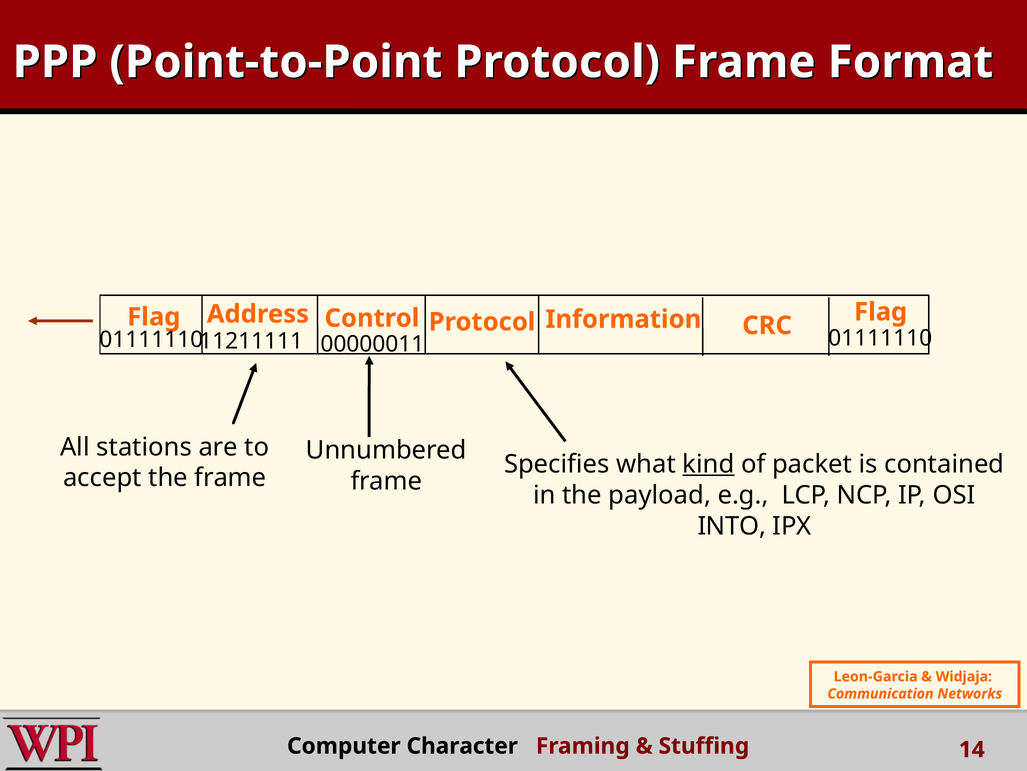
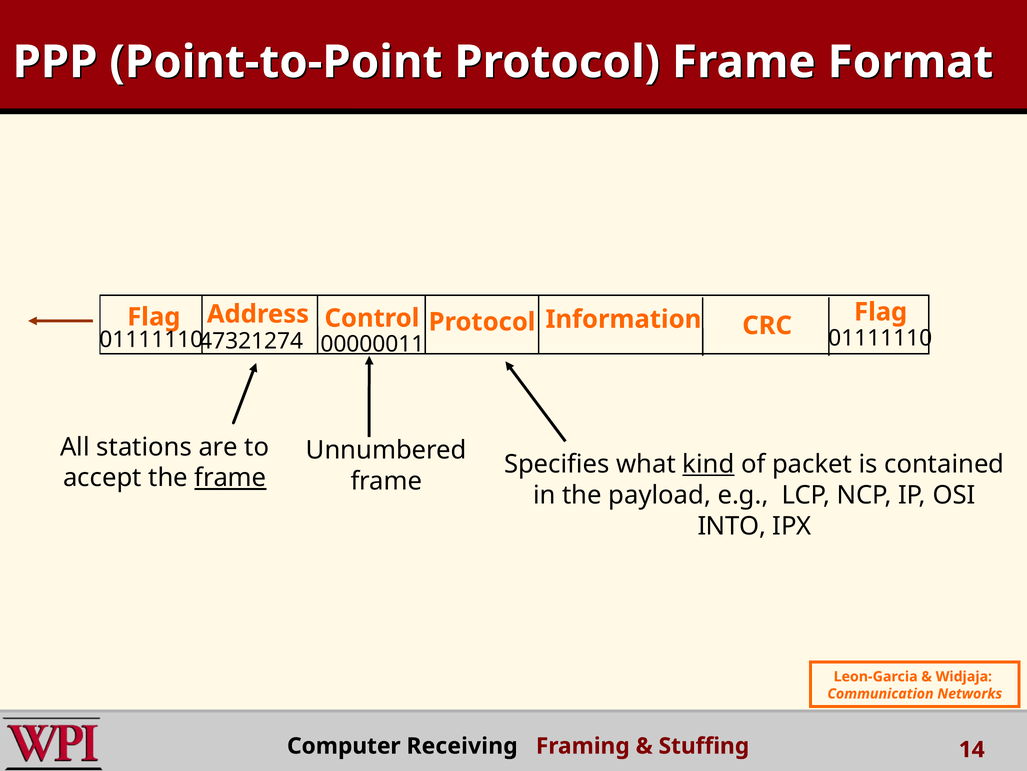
11211111: 11211111 -> 47321274 (251, 341)
frame underline: none -> present (230, 477)
Character: Character -> Receiving (462, 745)
